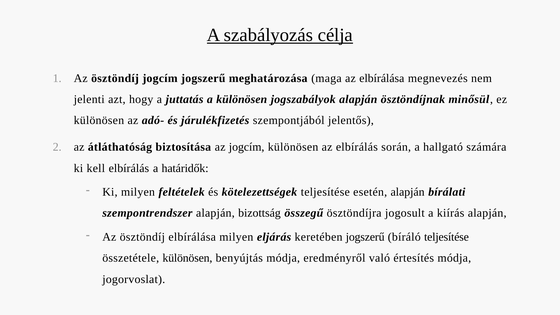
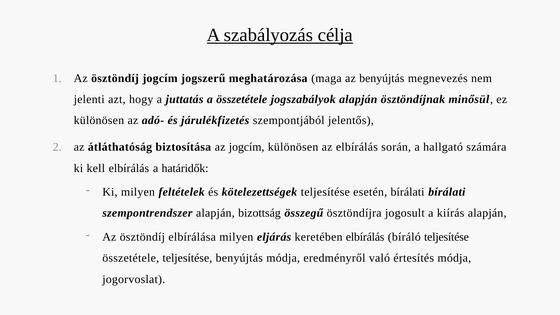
az elbírálása: elbírálása -> benyújtás (382, 78)
a különösen: különösen -> összetétele (242, 99)
esetén alapján: alapján -> bírálati (408, 192)
keretében jogszerű: jogszerű -> elbírálás (365, 237)
összetétele különösen: különösen -> teljesítése (187, 258)
